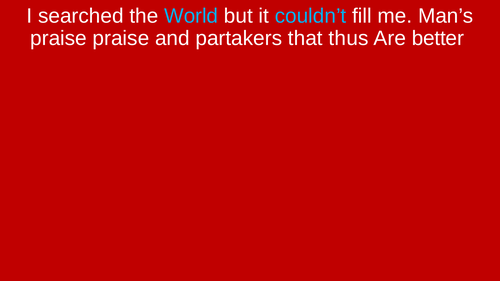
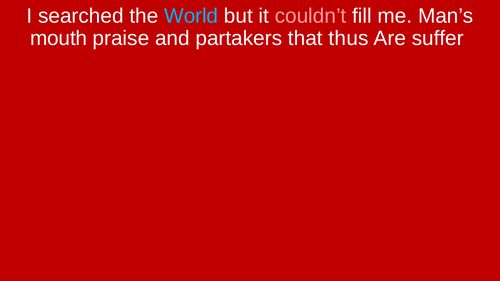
couldn’t colour: light blue -> pink (311, 16)
praise: praise -> mouth (59, 38)
better: better -> suffer (438, 38)
